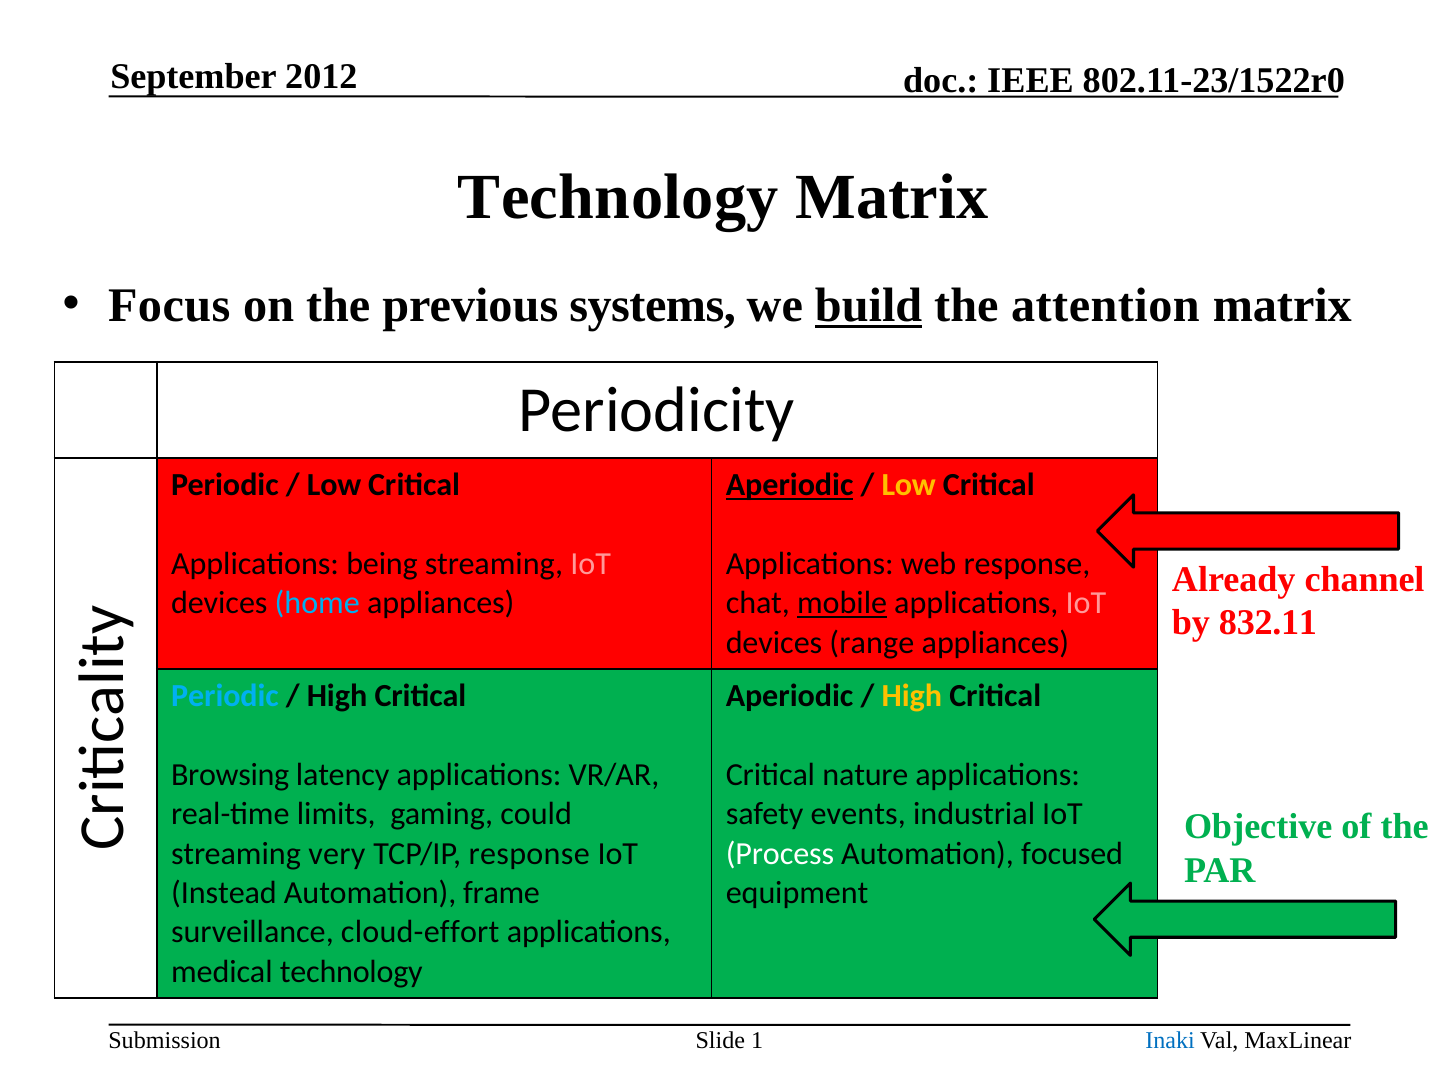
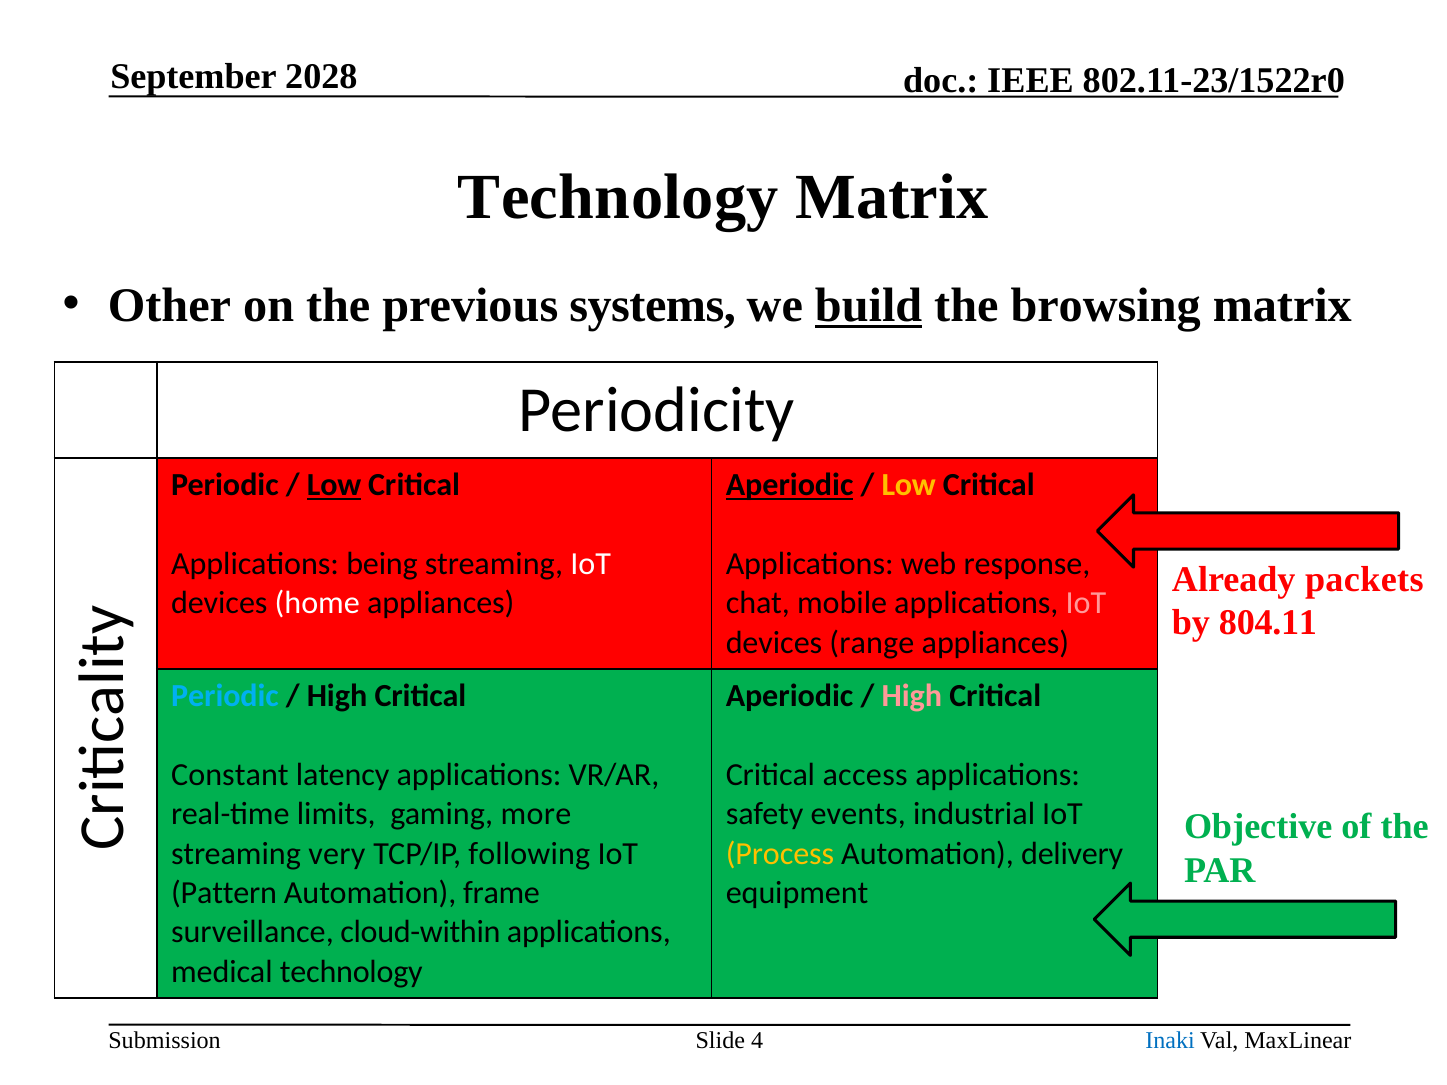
2012: 2012 -> 2028 (321, 77)
Focus: Focus -> Other (170, 305)
attention: attention -> browsing (1106, 305)
Low underline: none -> present (334, 485)
IoT colour: pink -> white (591, 564)
channel: channel -> packets (1364, 579)
home colour: light blue -> white (317, 603)
mobile underline: present -> none (842, 603)
832.11: 832.11 -> 804.11 (1268, 623)
High colour: yellow -> pink (912, 697)
Browsing: Browsing -> Constant (230, 775)
nature: nature -> access (865, 775)
could: could -> more (536, 814)
TCP/IP response: response -> following (529, 854)
Process colour: white -> yellow (780, 854)
focused: focused -> delivery (1072, 854)
Instead: Instead -> Pattern (224, 893)
cloud-effort: cloud-effort -> cloud-within (420, 932)
1: 1 -> 4 (757, 1041)
